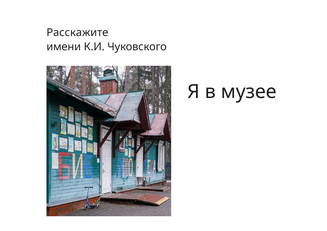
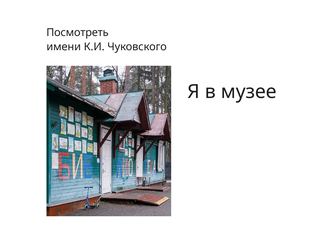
Расскажите: Расскажите -> Посмотреть (77, 33)
